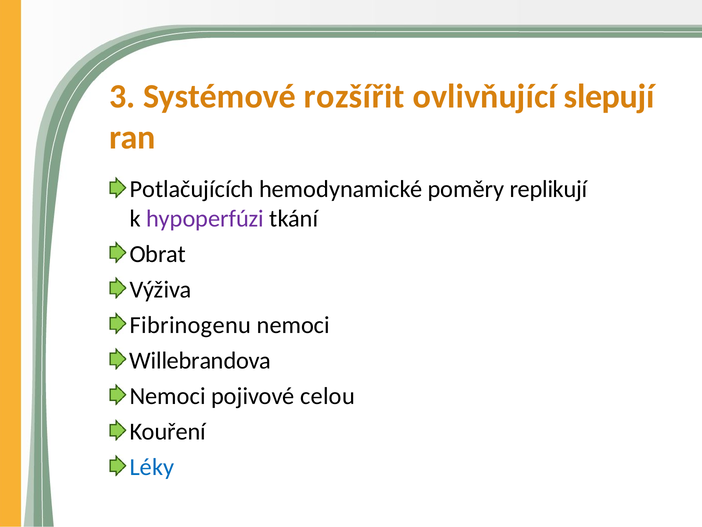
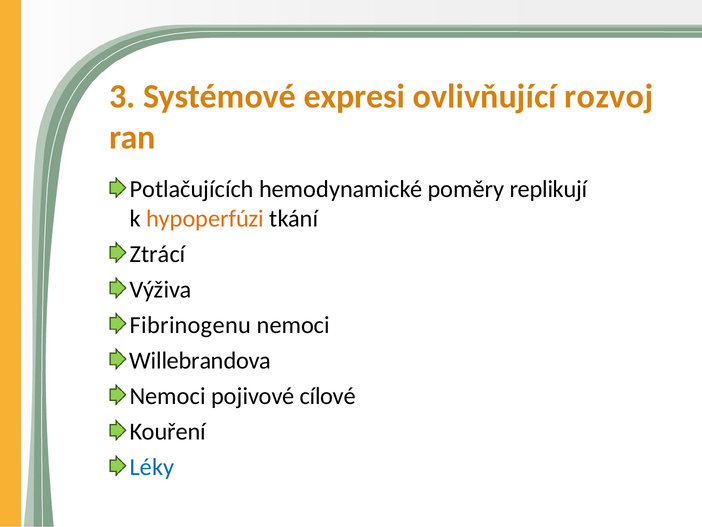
rozšířit: rozšířit -> expresi (354, 96)
slepují: slepují -> rozvoj (609, 96)
hypoperfúzi colour: purple -> orange (205, 218)
Obrat: Obrat -> Ztrácí (158, 254)
celou: celou -> cílové (328, 396)
